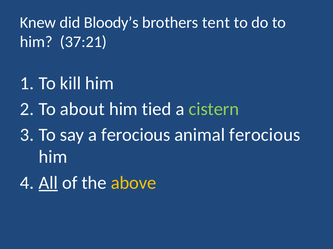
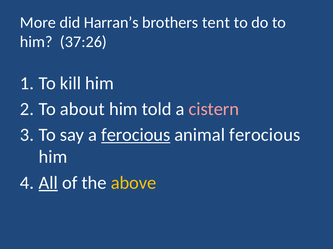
Knew: Knew -> More (38, 23)
Bloody’s: Bloody’s -> Harran’s (111, 23)
37:21: 37:21 -> 37:26 (83, 42)
tied: tied -> told (157, 109)
cistern colour: light green -> pink (214, 109)
ferocious underline: none -> present (136, 135)
